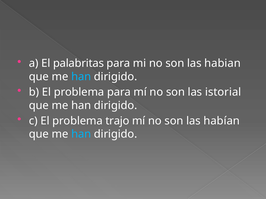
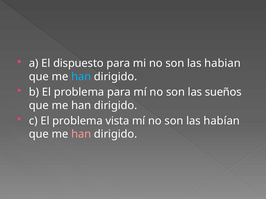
palabritas: palabritas -> dispuesto (78, 64)
istorial: istorial -> sueños (223, 92)
trajo: trajo -> vista (117, 121)
han colour: light blue -> pink (81, 134)
